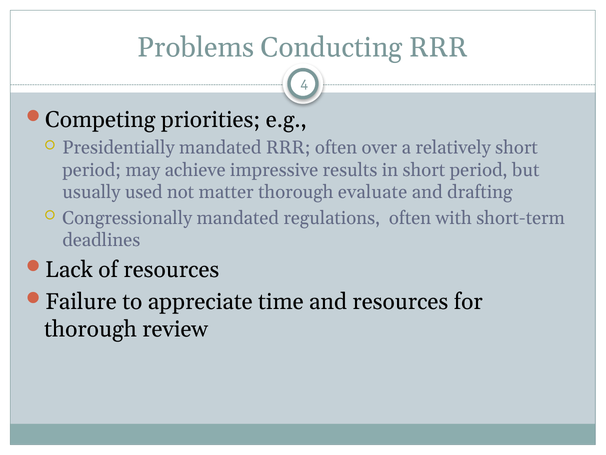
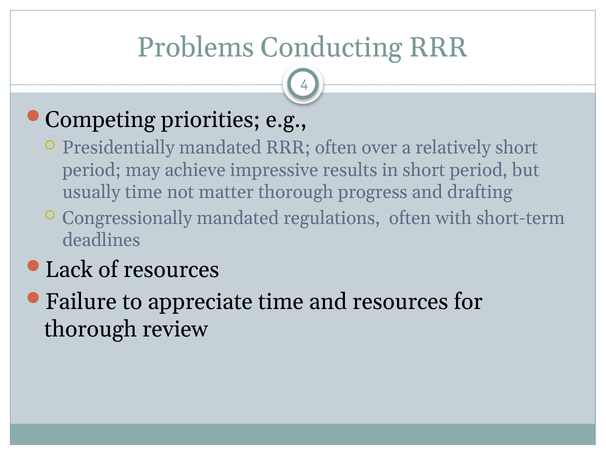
usually used: used -> time (144, 192)
evaluate: evaluate -> progress (373, 192)
